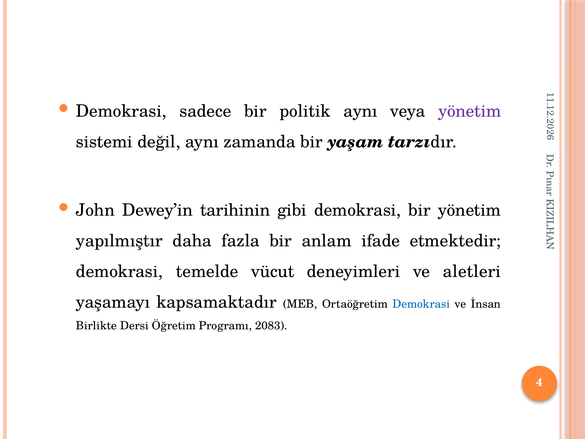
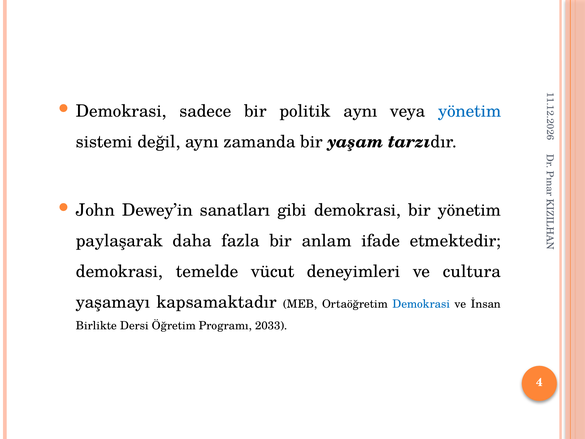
yönetim colour: purple -> blue (470, 111)
tarihinin: tarihinin -> sanatları (235, 210)
yapılmıştır: yapılmıştır -> paylaşarak (119, 241)
aletleri: aletleri -> cultura (472, 271)
2083: 2083 -> 2033 (271, 326)
